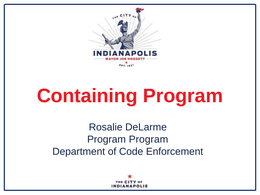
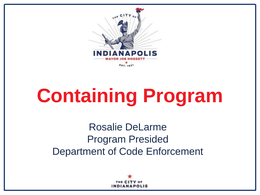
Program Program: Program -> Presided (149, 139)
